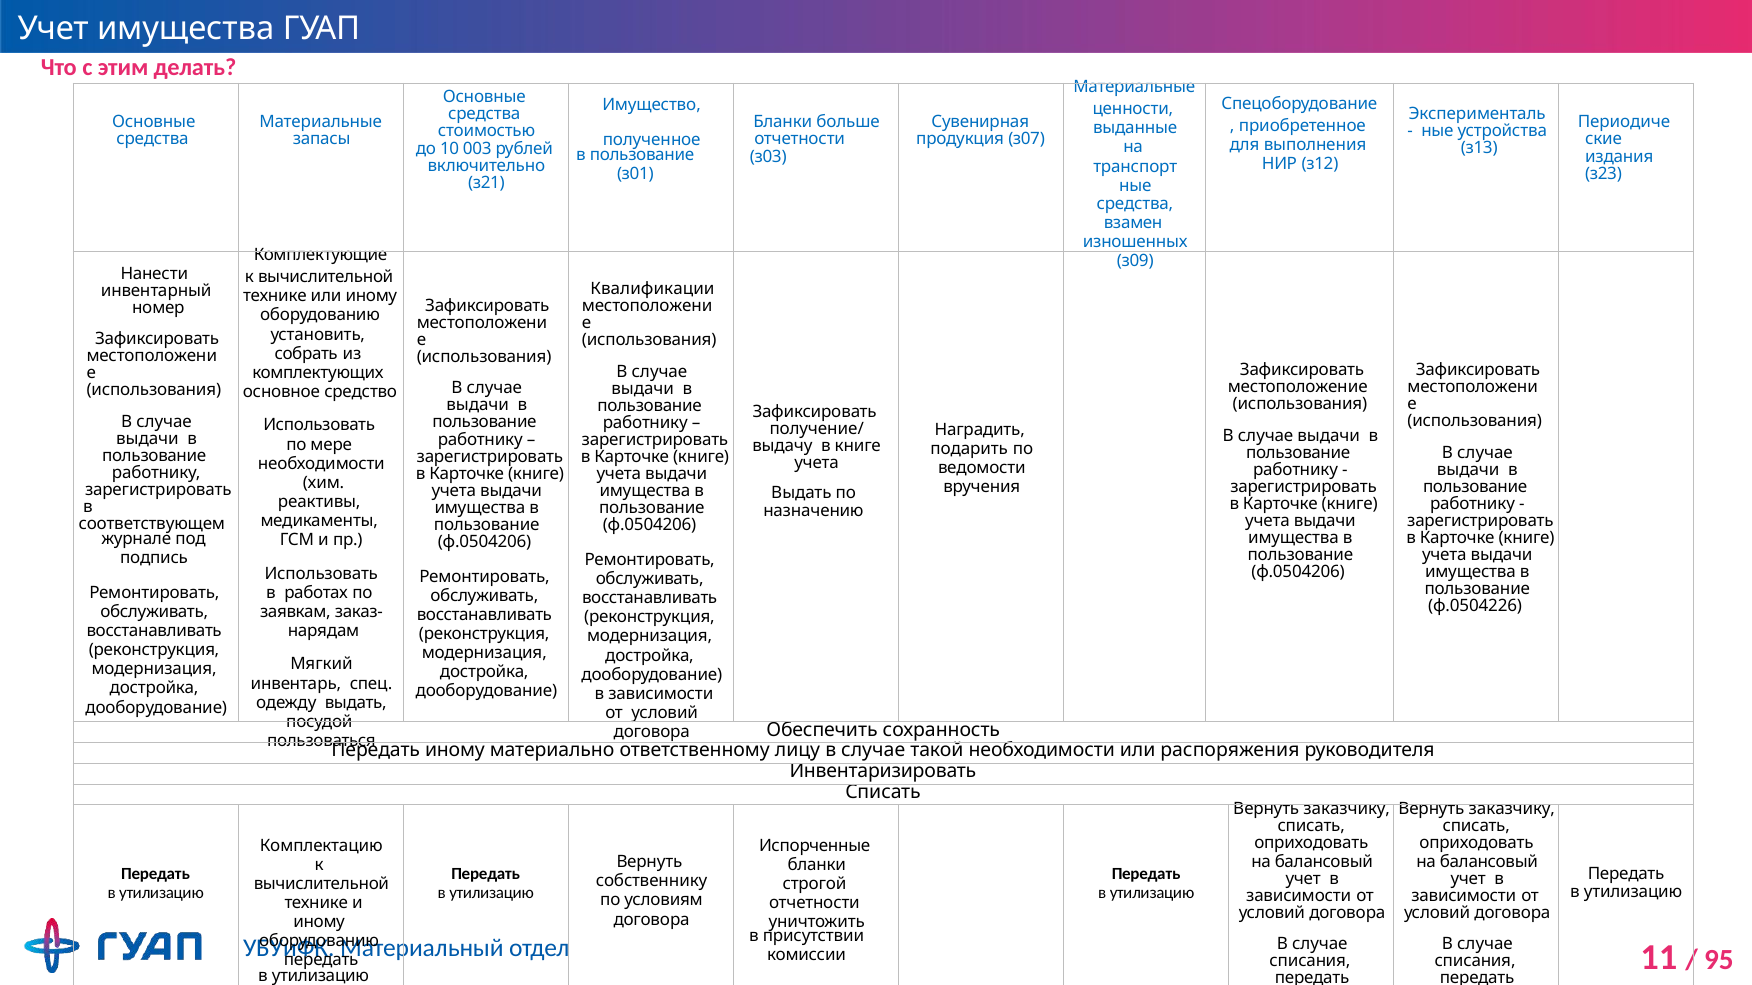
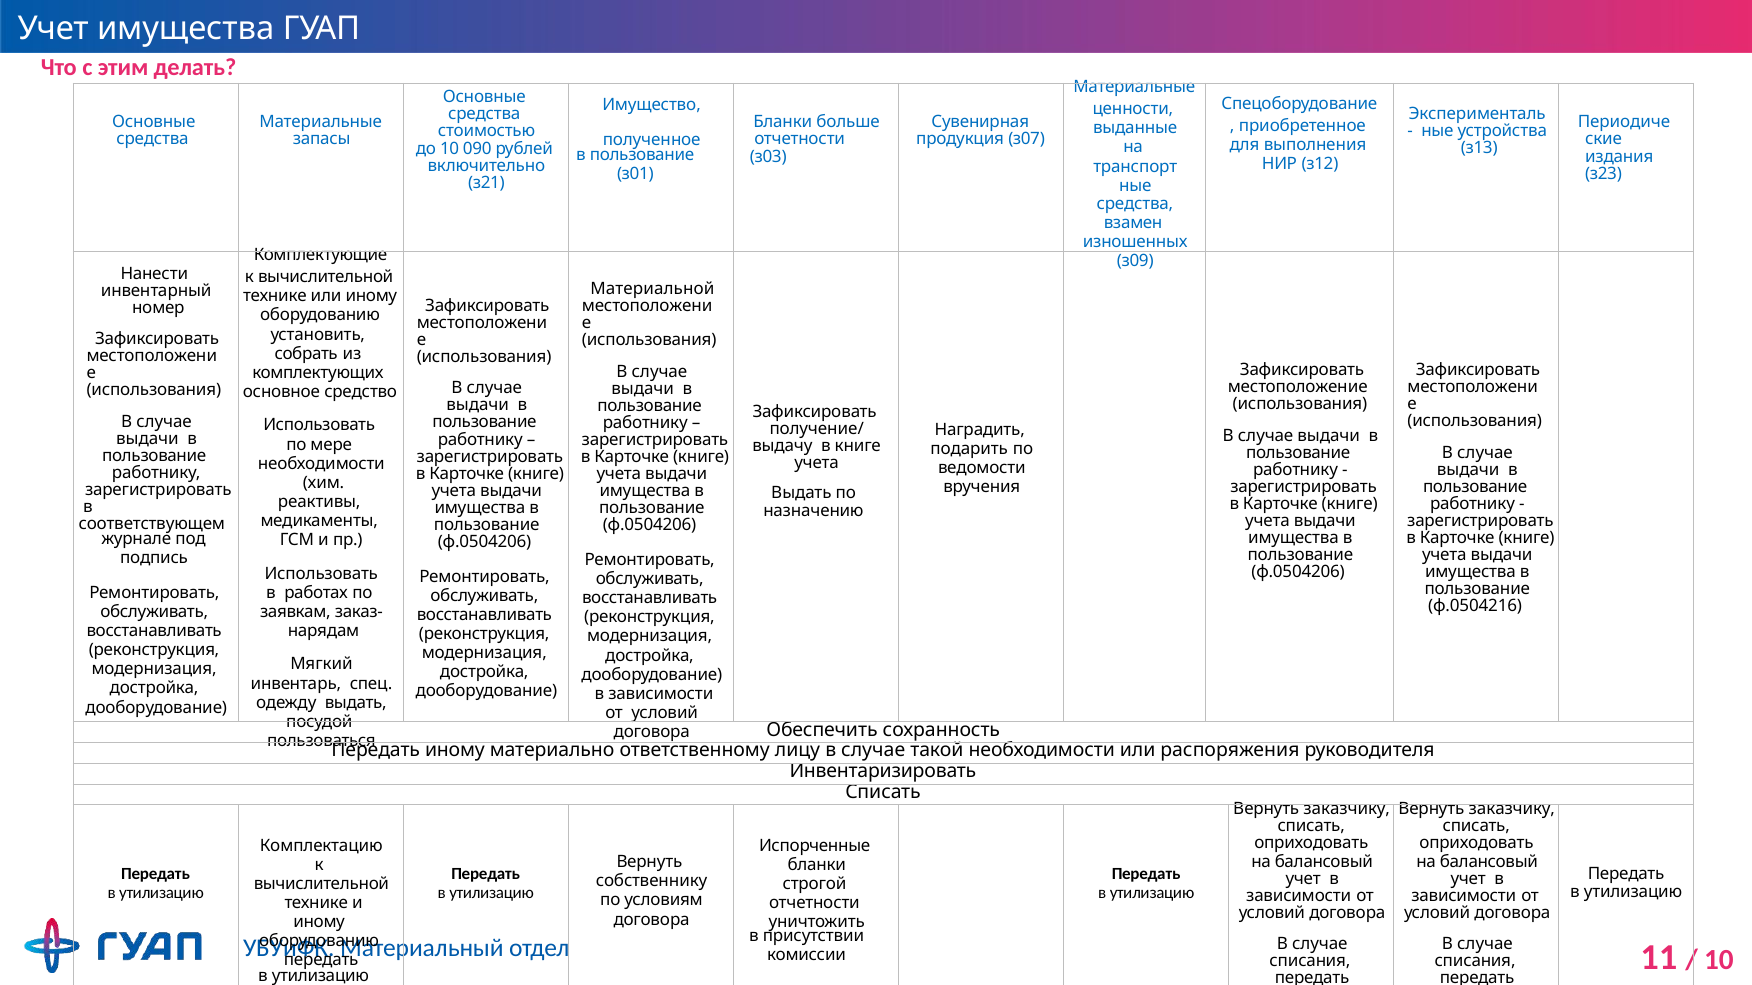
003: 003 -> 090 (477, 149)
Квалификации: Квалификации -> Материальной (652, 289)
ф.0504226: ф.0504226 -> ф.0504216 (1475, 607)
95: 95 -> 10 (1719, 961)
